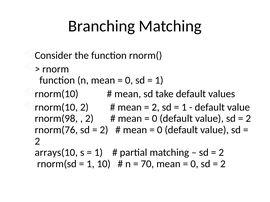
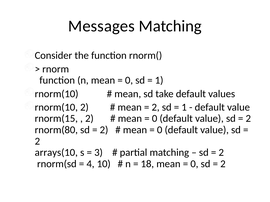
Branching: Branching -> Messages (101, 26)
rnorm(98: rnorm(98 -> rnorm(15 (56, 119)
rnorm(76: rnorm(76 -> rnorm(80 (56, 130)
1: 1 -> 3 (99, 153)
1: 1 -> 4 (90, 164)
70: 70 -> 18 (147, 164)
